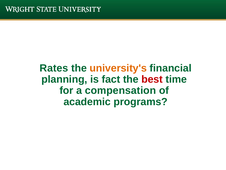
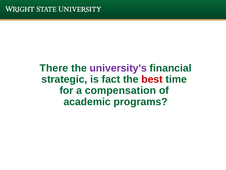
Rates: Rates -> There (54, 68)
university's colour: orange -> purple (118, 68)
planning: planning -> strategic (64, 79)
